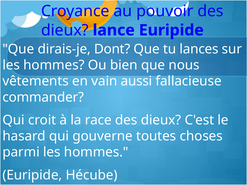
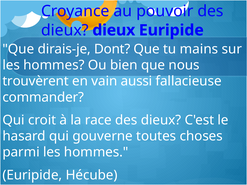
dieux lance: lance -> dieux (114, 30)
lances: lances -> mains (199, 49)
vêtements: vêtements -> trouvèrent (36, 81)
